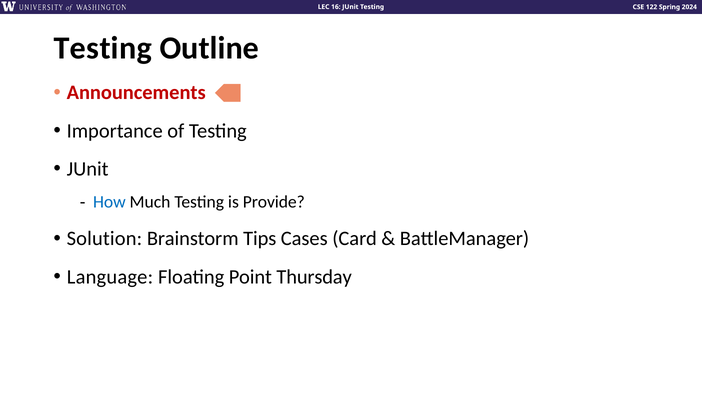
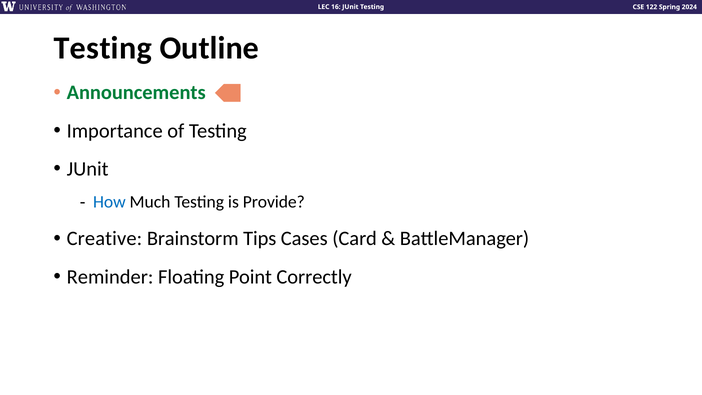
Announcements colour: red -> green (136, 93)
Solution: Solution -> Creative (104, 239)
Language: Language -> Reminder (110, 277)
Thursday: Thursday -> Correctly (314, 277)
